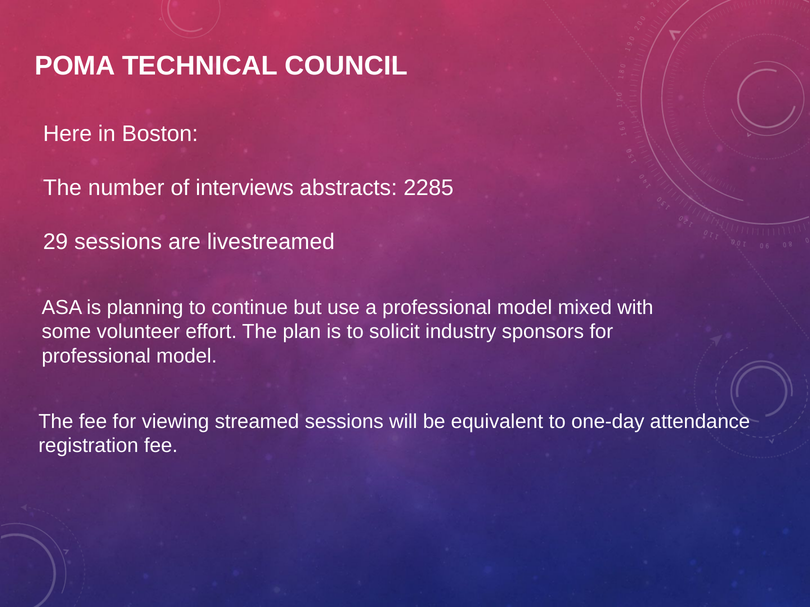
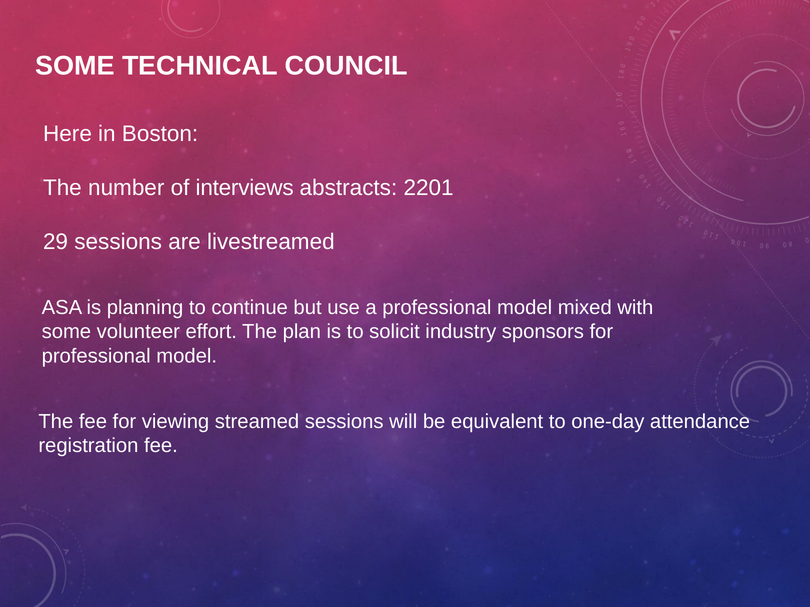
POMA: POMA -> SOME (75, 66)
2285: 2285 -> 2201 (429, 188)
